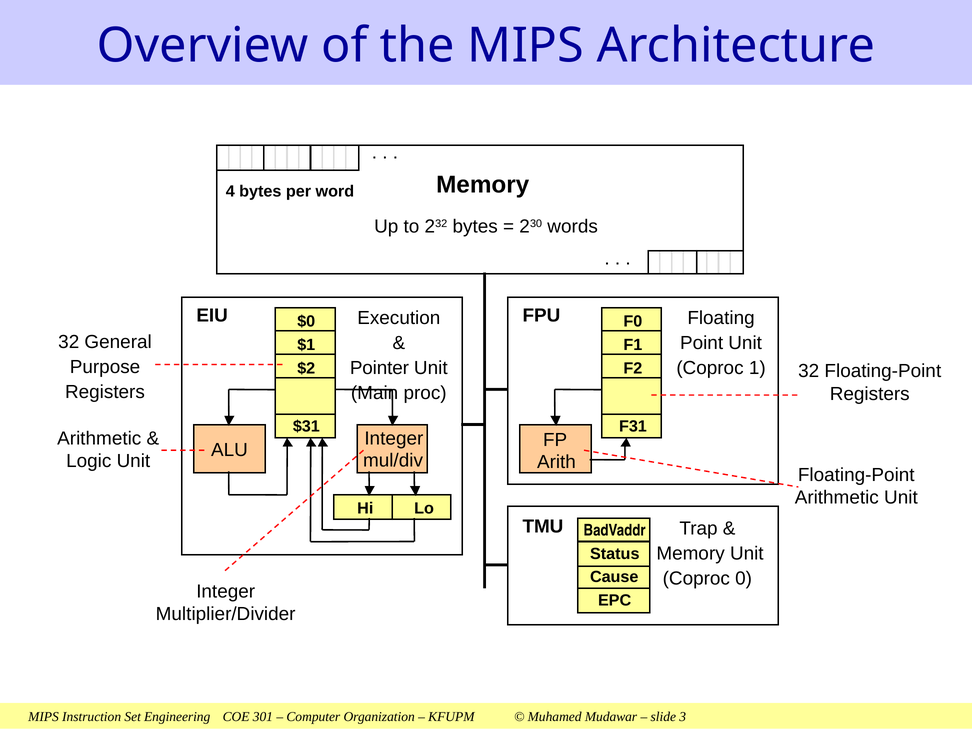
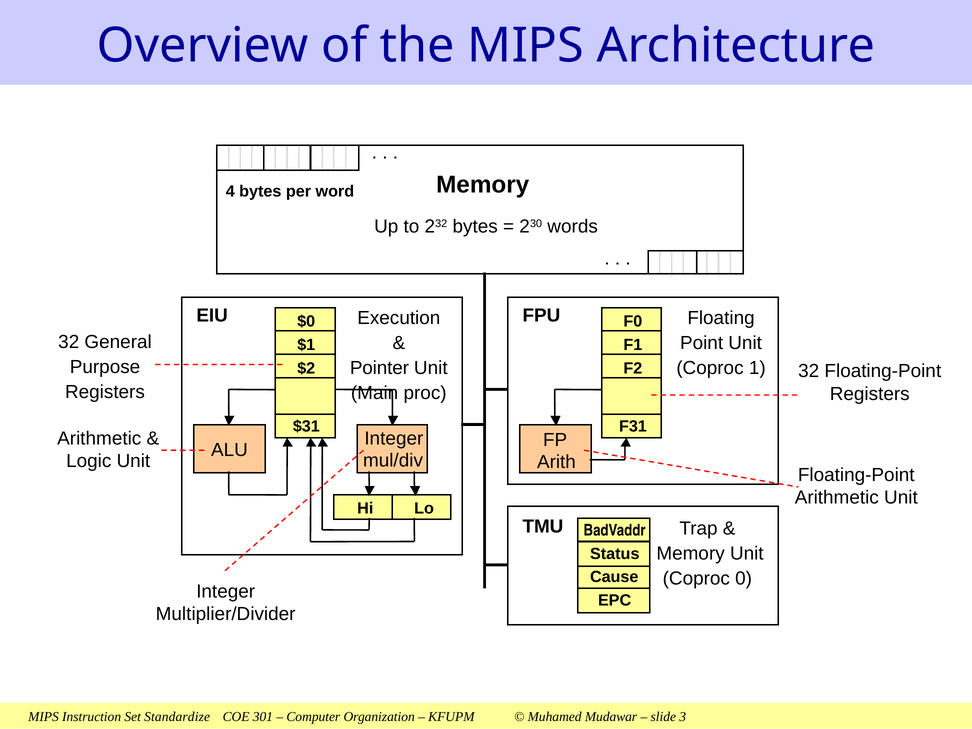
Engineering: Engineering -> Standardize (177, 717)
